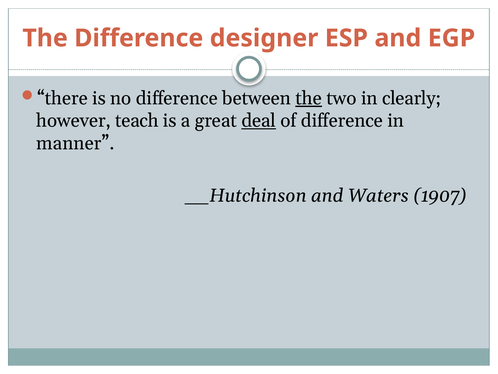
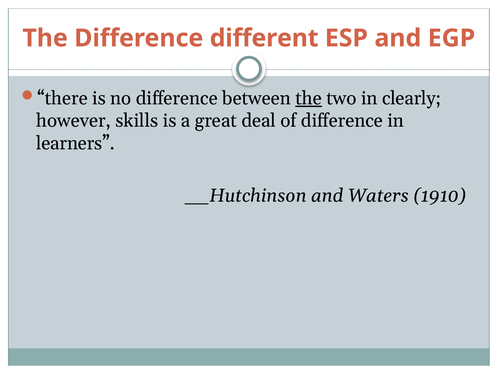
designer: designer -> different (264, 38)
teach: teach -> skills (137, 121)
deal underline: present -> none (259, 121)
manner: manner -> learners (75, 143)
1907: 1907 -> 1910 (440, 195)
